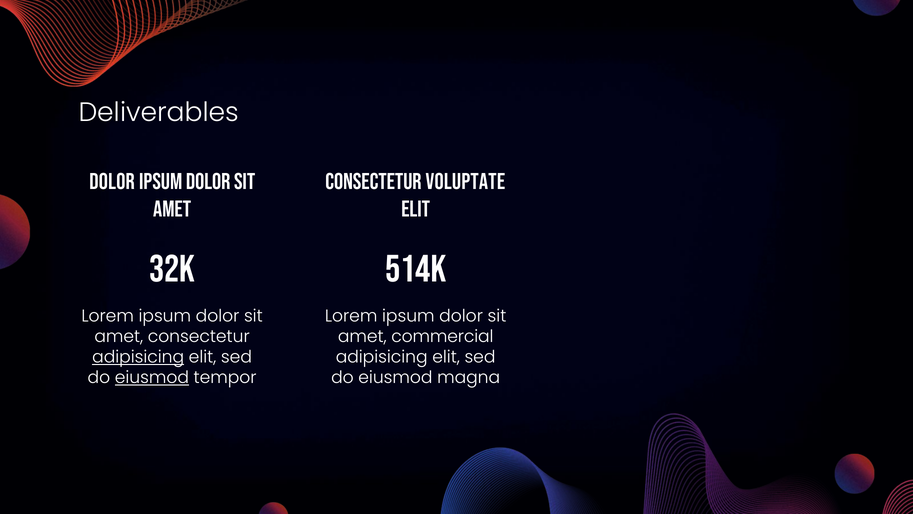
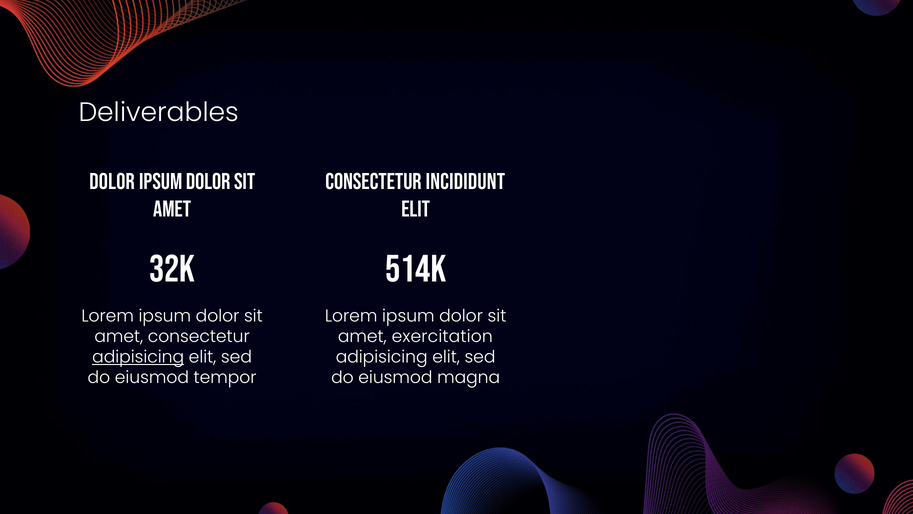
voluptate: voluptate -> incididunt (465, 181)
commercial: commercial -> exercitation (442, 336)
eiusmod underline: present -> none (152, 377)
